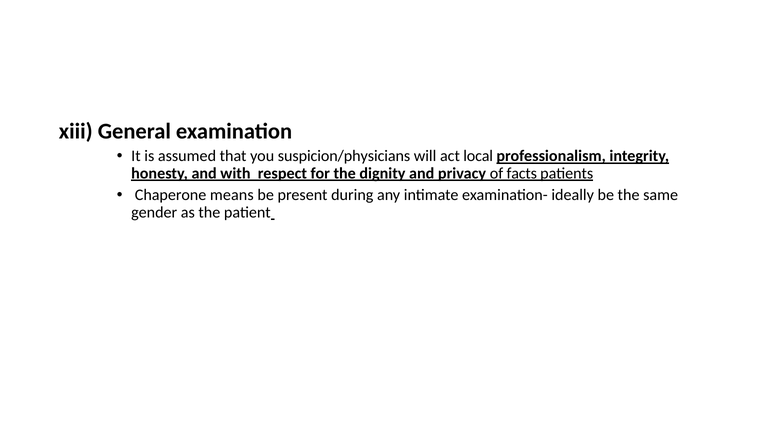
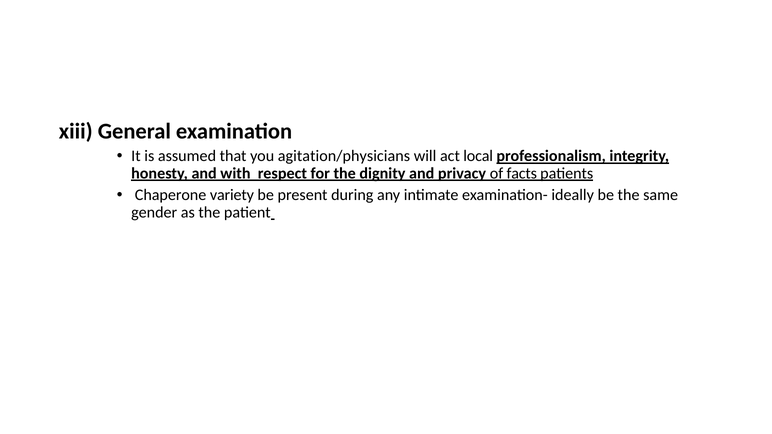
suspicion/physicians: suspicion/physicians -> agitation/physicians (344, 156)
means: means -> variety (232, 195)
